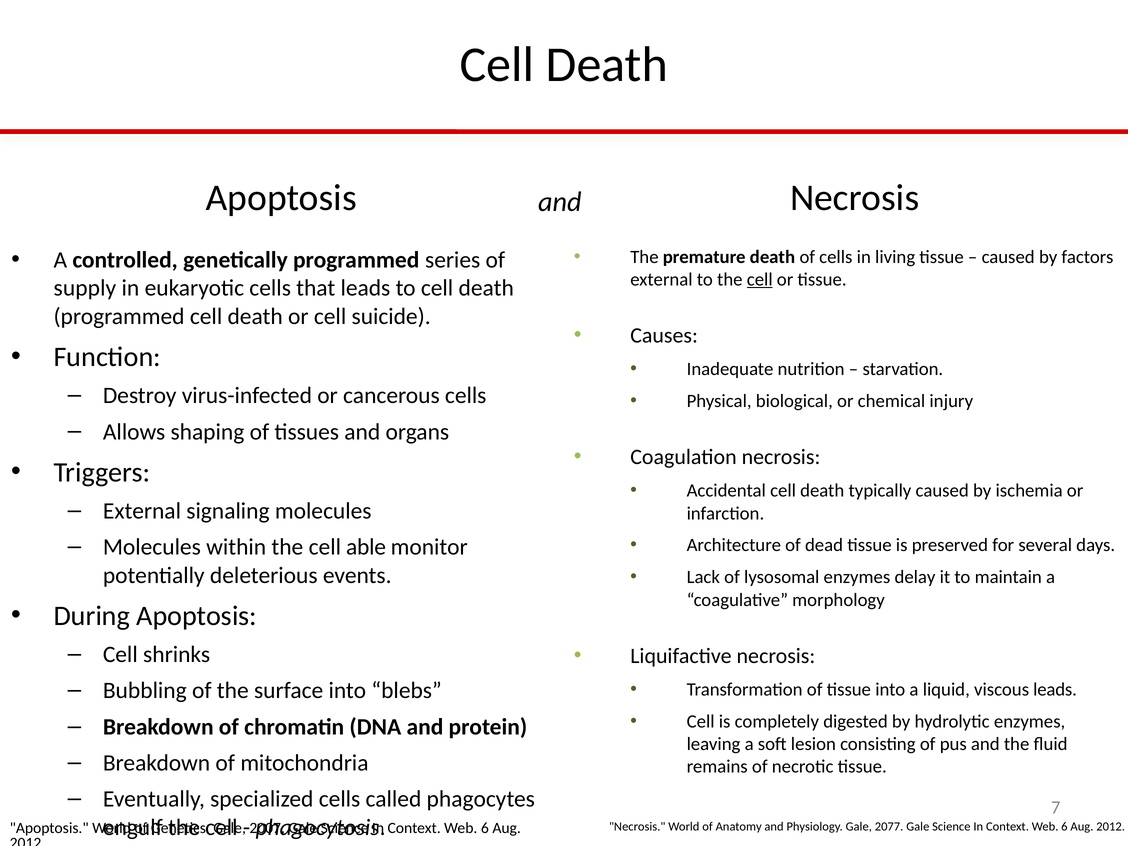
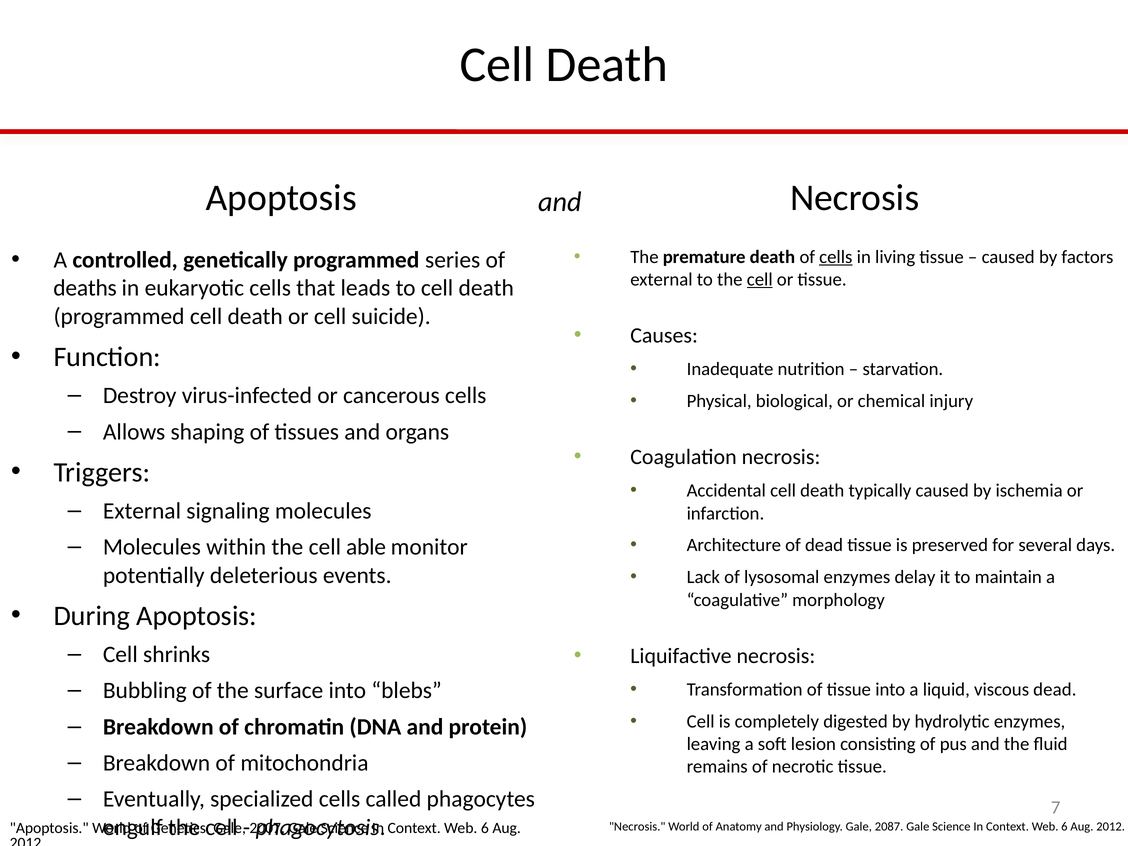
cells underline: none -> present (836, 257)
supply: supply -> deaths (85, 288)
viscous leads: leads -> dead (1055, 689)
2077: 2077 -> 2087 (889, 827)
